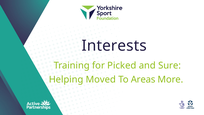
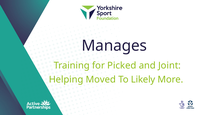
Interests: Interests -> Manages (114, 46)
Sure: Sure -> Joint (169, 65)
Areas: Areas -> Likely (143, 79)
